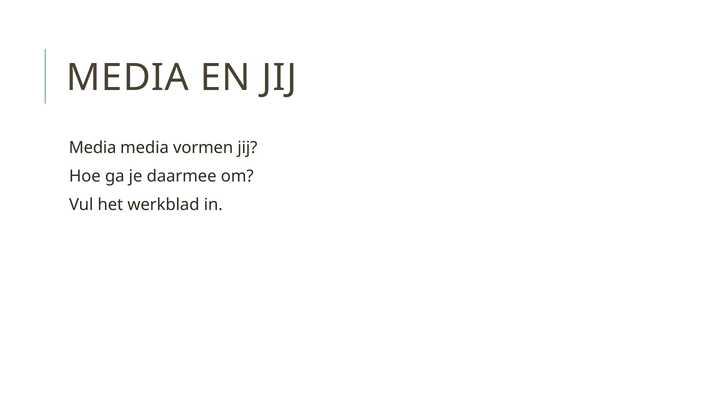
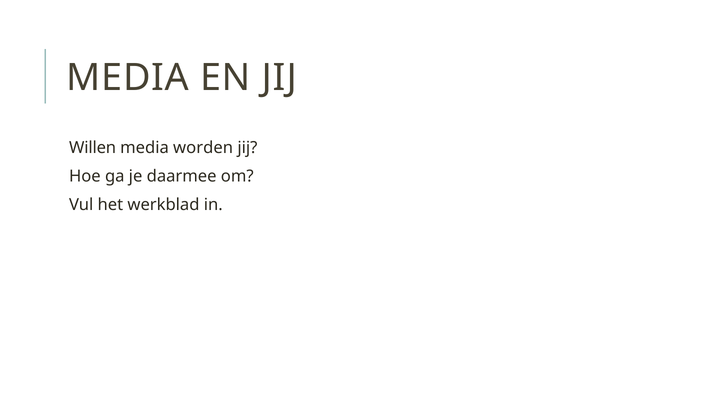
Media: Media -> Willen (93, 148)
vormen: vormen -> worden (203, 148)
